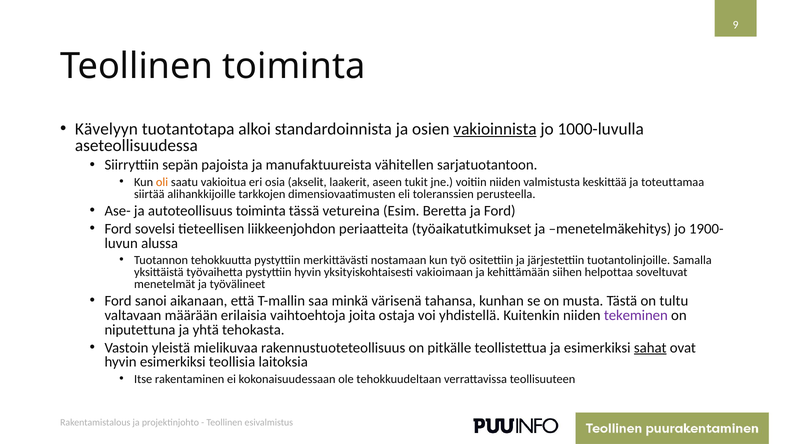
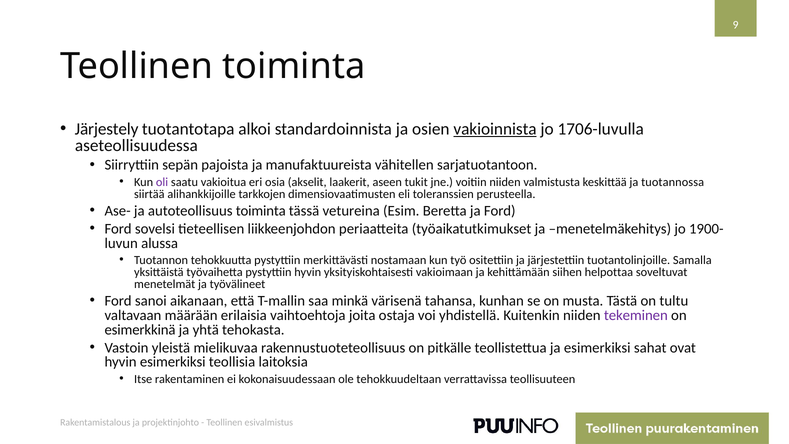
Kävelyyn: Kävelyyn -> Järjestely (107, 129)
1000-luvulla: 1000-luvulla -> 1706-luvulla (601, 129)
oli colour: orange -> purple (162, 182)
toteuttamaa: toteuttamaa -> tuotannossa (673, 182)
niputettuna: niputettuna -> esimerkkinä (140, 329)
sahat underline: present -> none (650, 348)
